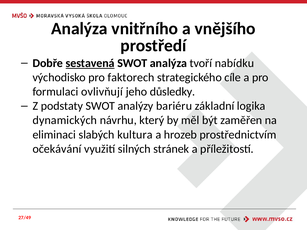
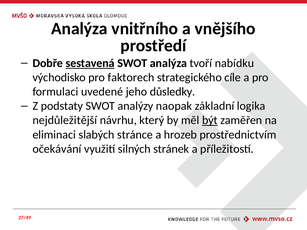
ovlivňují: ovlivňují -> uvedené (102, 92)
bariéru: bariéru -> naopak (174, 106)
dynamických: dynamických -> nejdůležitější (65, 120)
být underline: none -> present (210, 120)
kultura: kultura -> stránce (135, 135)
